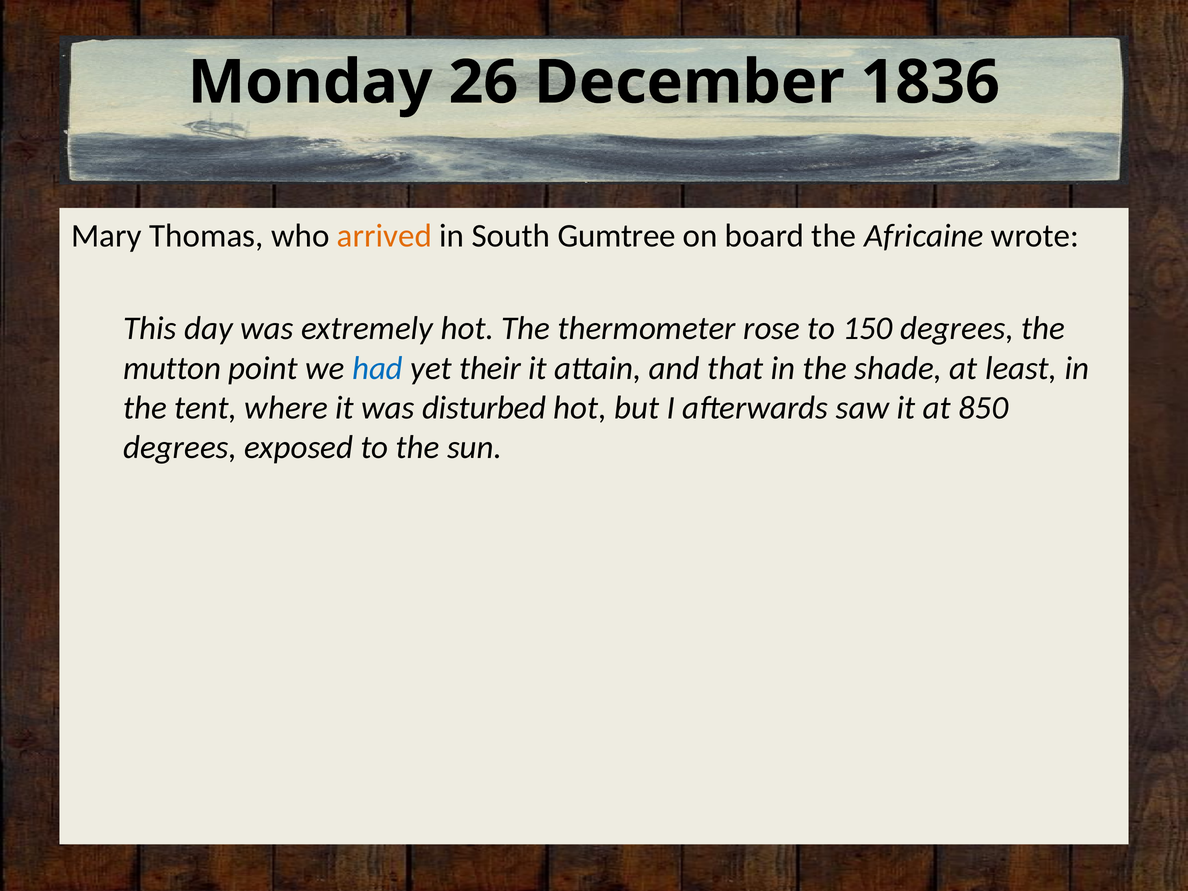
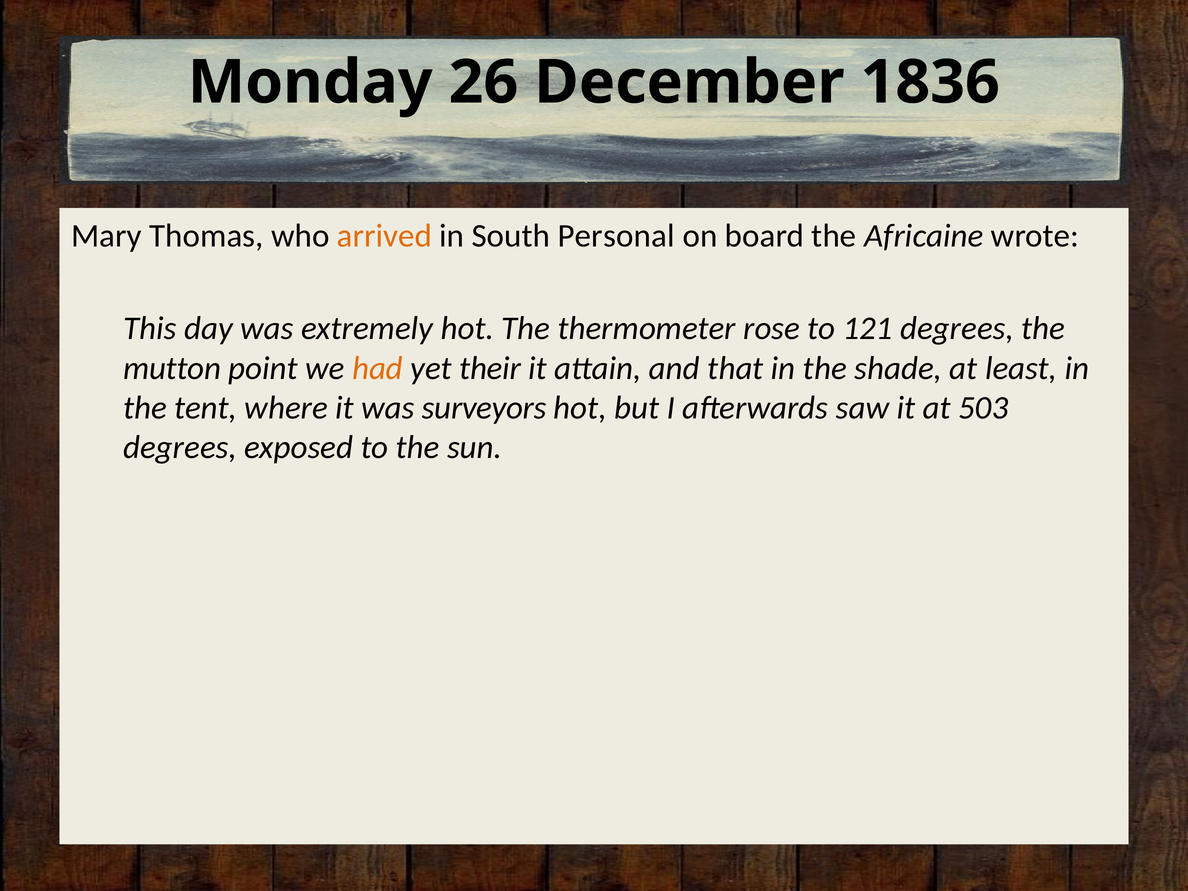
Gumtree: Gumtree -> Personal (616, 236)
150: 150 -> 121 (868, 329)
had colour: blue -> orange (378, 368)
disturbed: disturbed -> surveyors (484, 408)
850: 850 -> 503 (983, 408)
